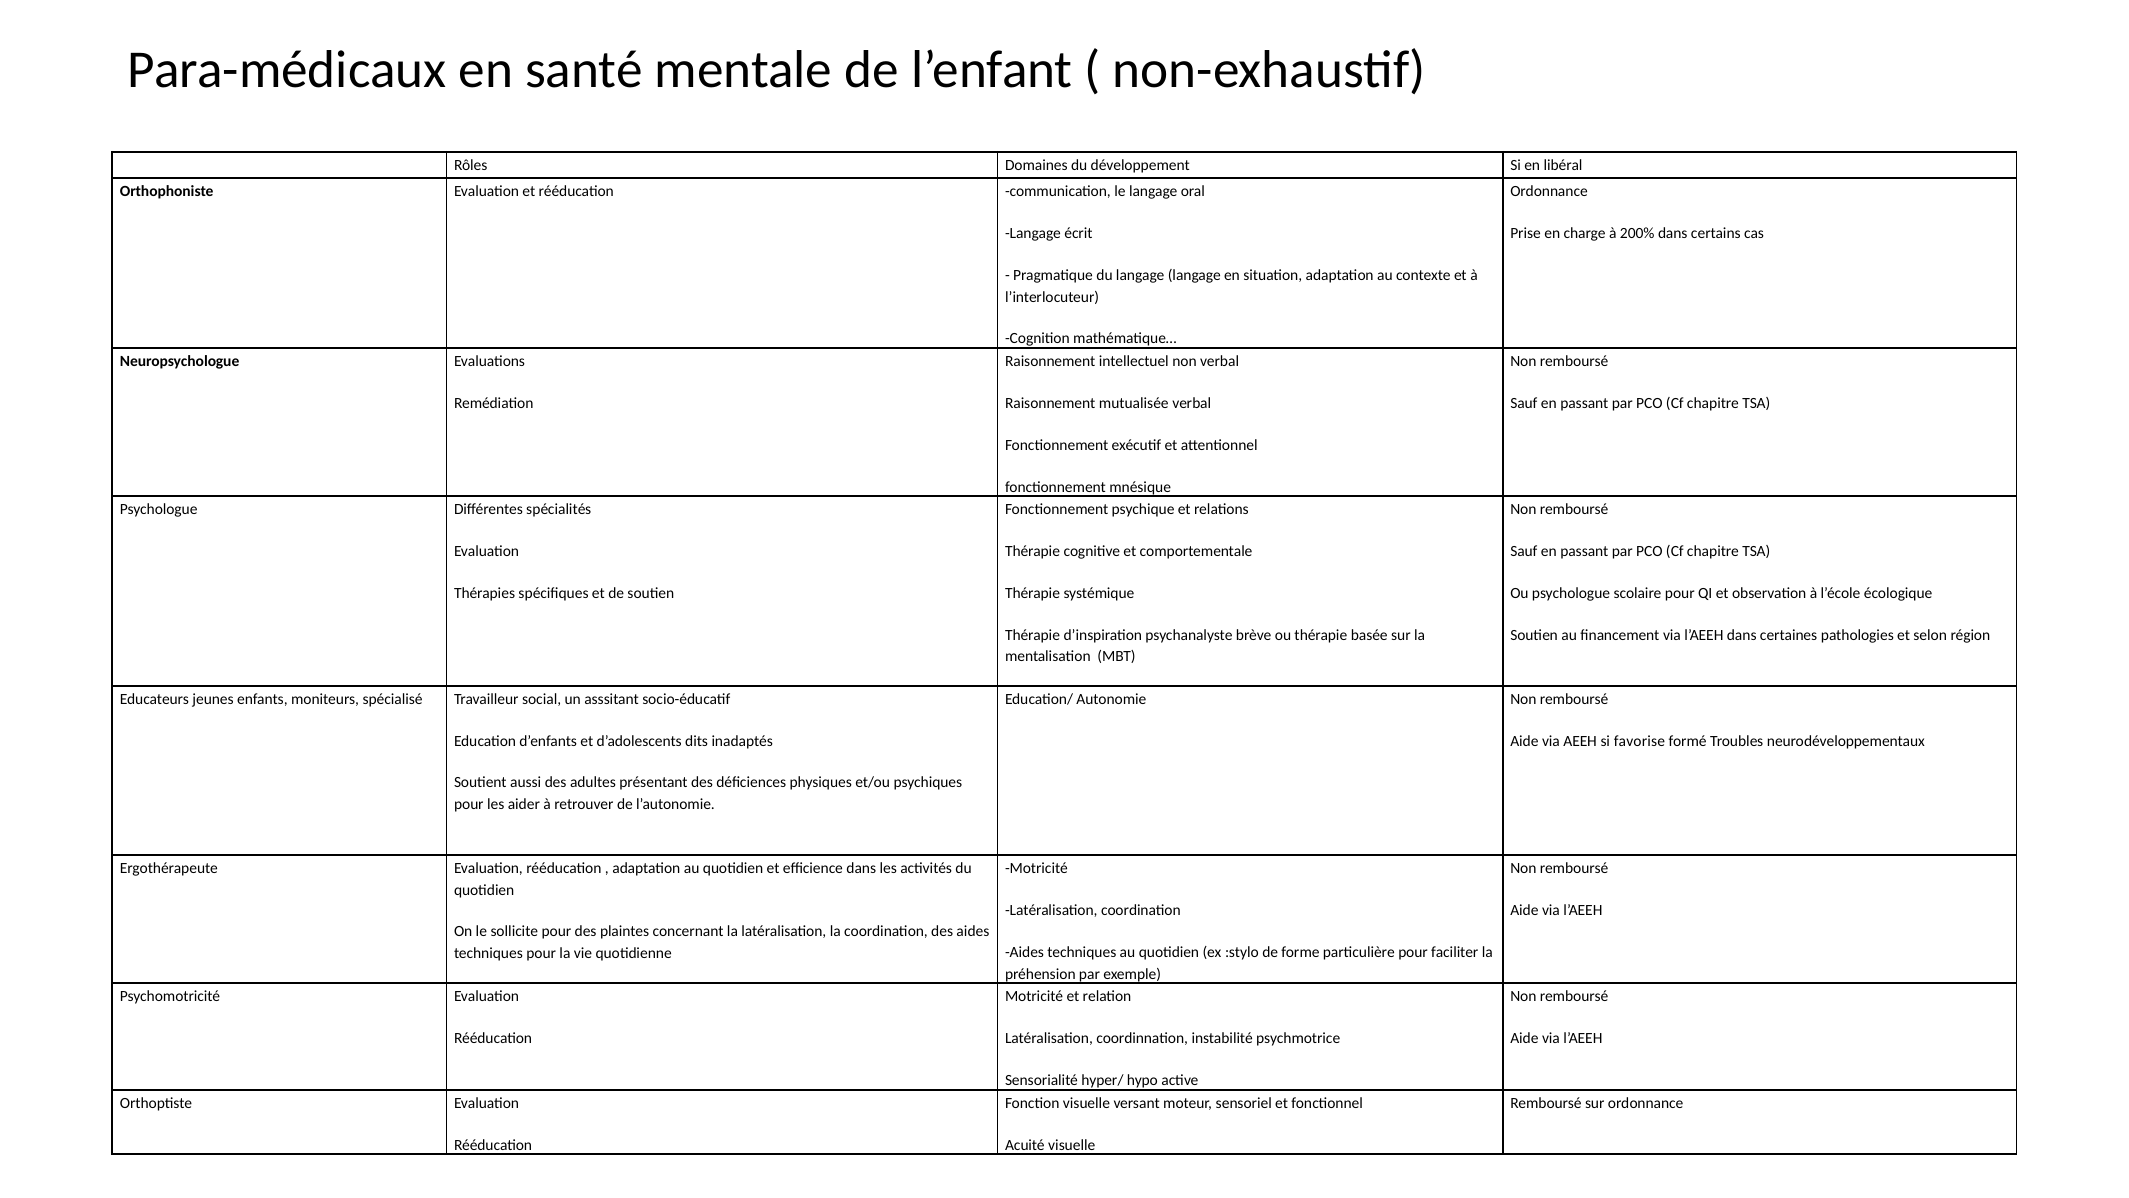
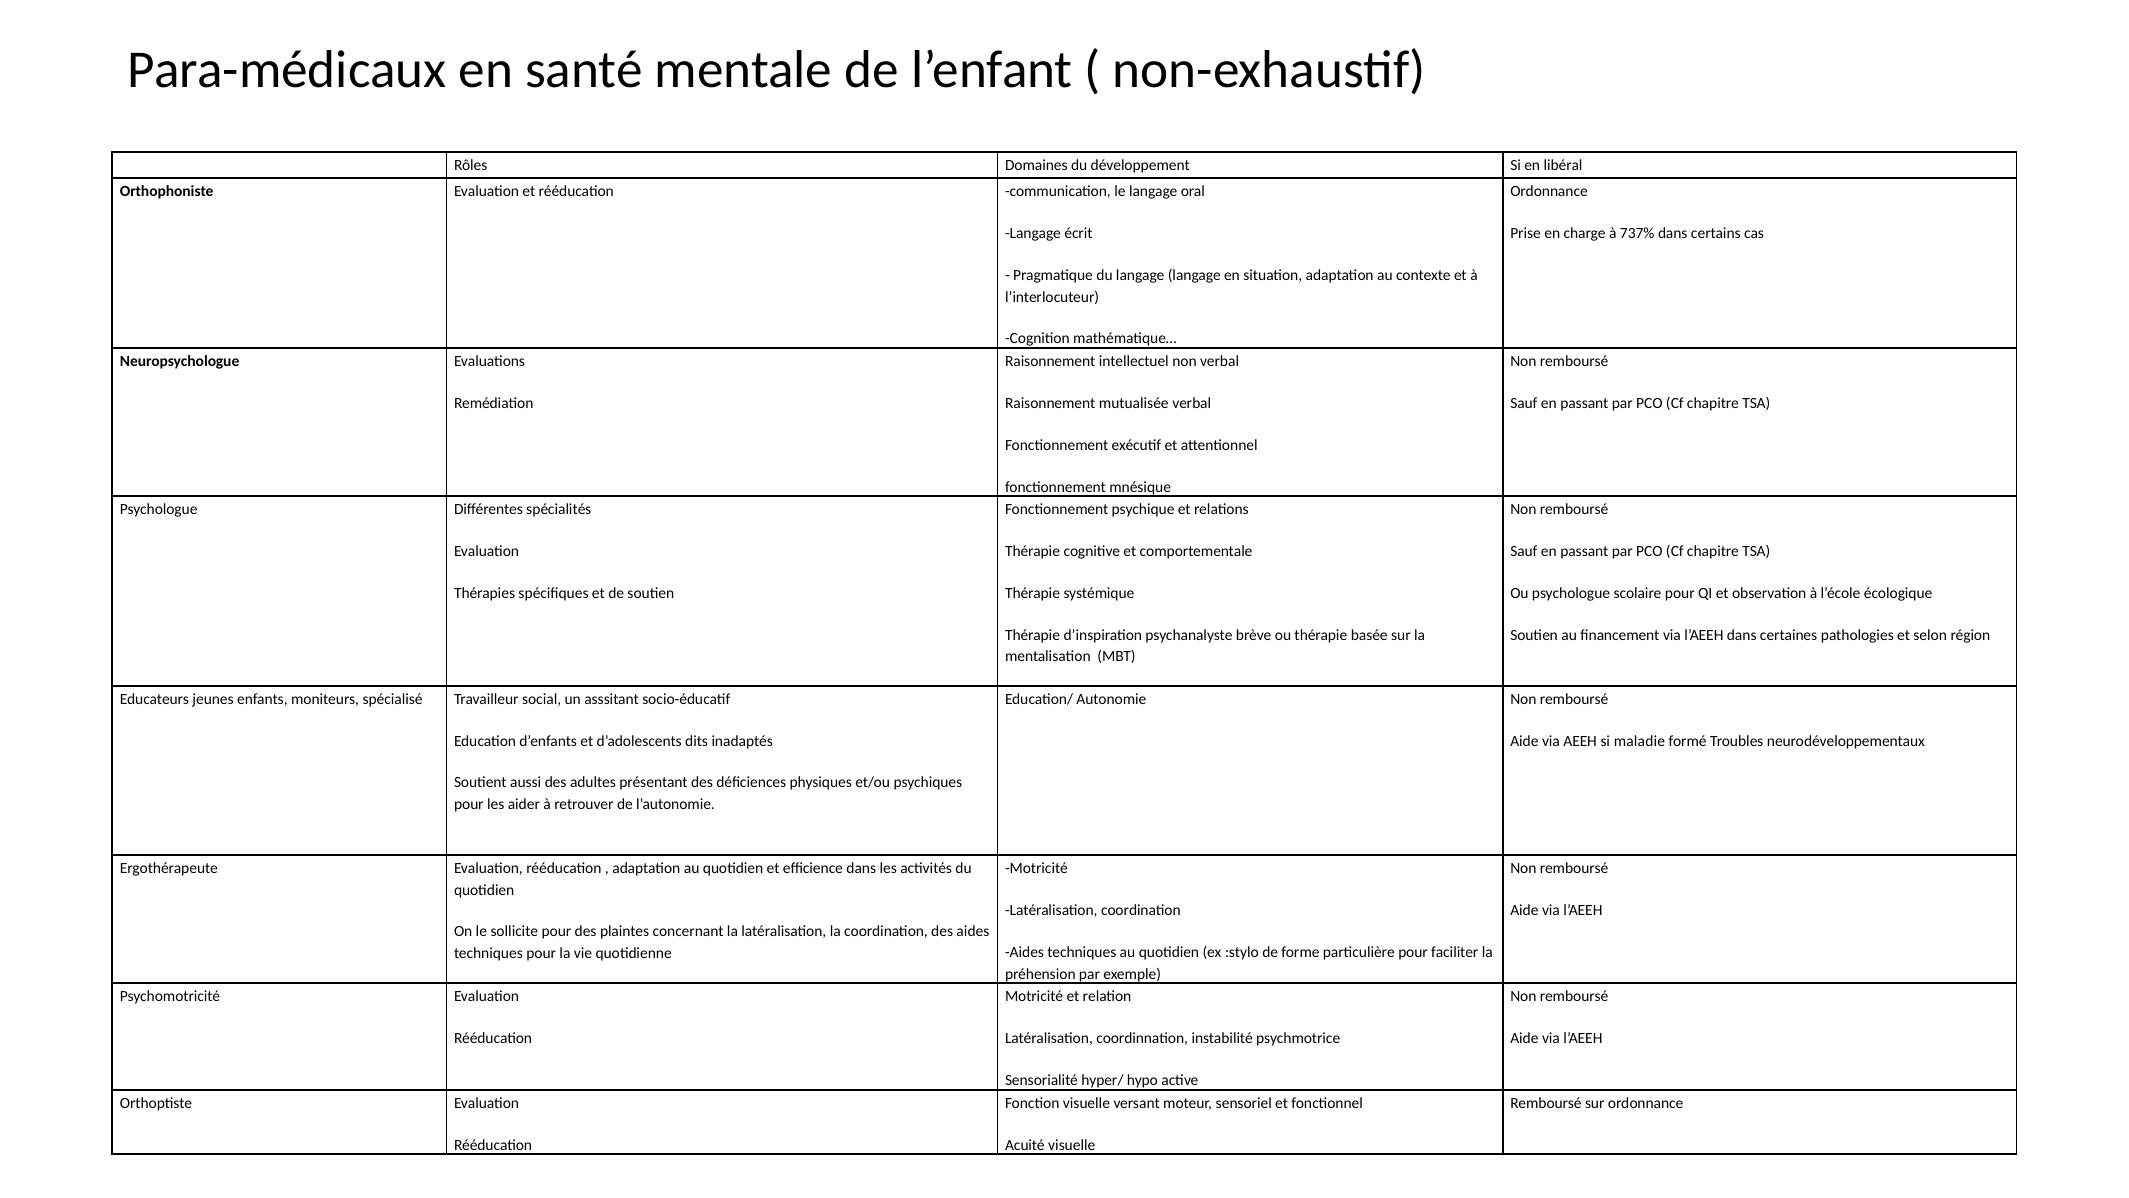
200%: 200% -> 737% (1637, 233)
favorise: favorise -> maladie (1639, 741)
